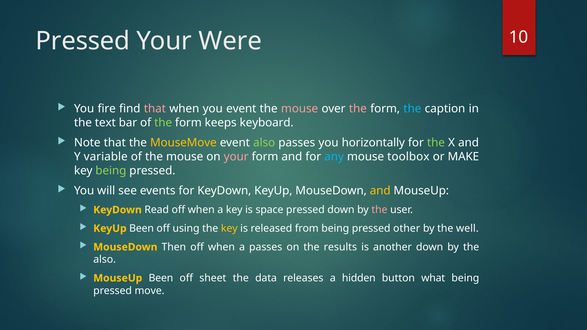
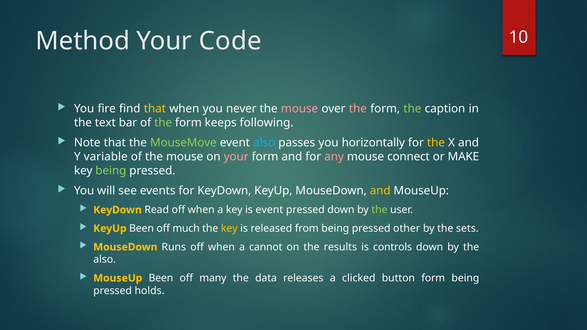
Pressed: Pressed -> Method (83, 41)
Were: Were -> Code (230, 41)
that colour: pink -> yellow (155, 109)
you event: event -> never (241, 109)
the colour: light blue -> light green (412, 109)
keyboard: keyboard -> following (267, 123)
MouseMove colour: yellow -> light green (183, 143)
also colour: light green -> light blue (264, 143)
the colour: light green -> yellow (436, 143)
any colour: light blue -> pink (334, 157)
toolbox: toolbox -> connect (408, 157)
is space: space -> event (269, 210)
the colour: pink -> light green (379, 210)
using: using -> much (186, 229)
well: well -> sets (467, 229)
Then: Then -> Runs (174, 247)
a passes: passes -> cannot (266, 247)
another: another -> controls (393, 247)
sheet: sheet -> many (213, 278)
hidden: hidden -> clicked (359, 278)
button what: what -> form (433, 278)
move: move -> holds (150, 291)
